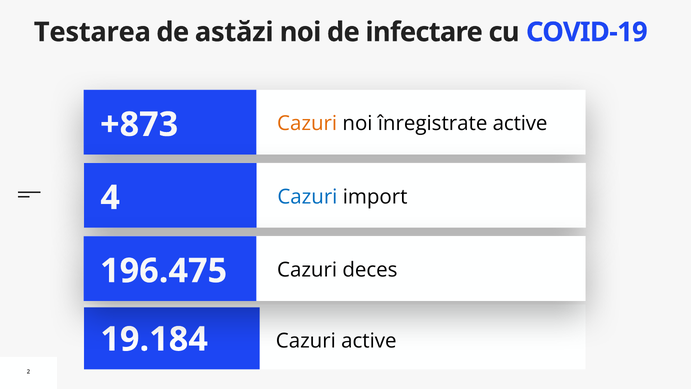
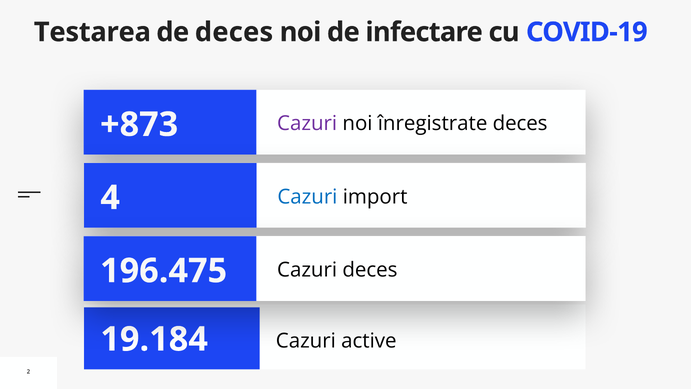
de astăzi: astăzi -> deces (234, 32)
Cazuri colour: orange -> purple (307, 124)
înregistrate active: active -> deces (520, 124)
